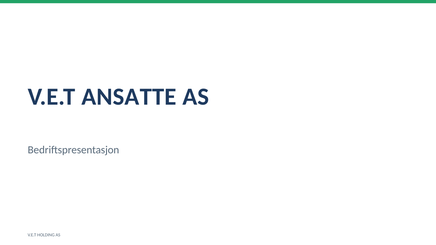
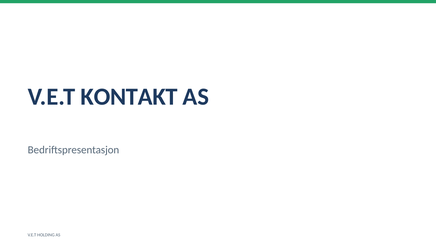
ANSATTE: ANSATTE -> KONTAKT (129, 97)
